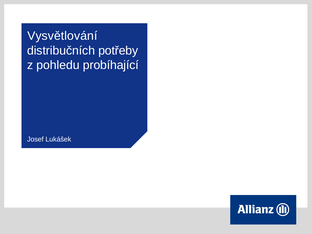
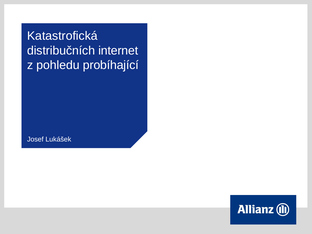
Vysvětlování: Vysvětlování -> Katastrofická (62, 36)
potřeby: potřeby -> internet (118, 51)
